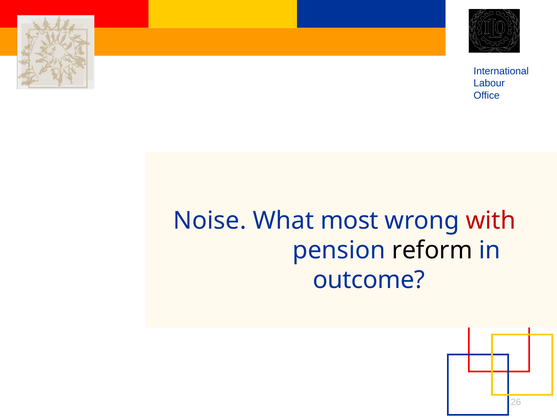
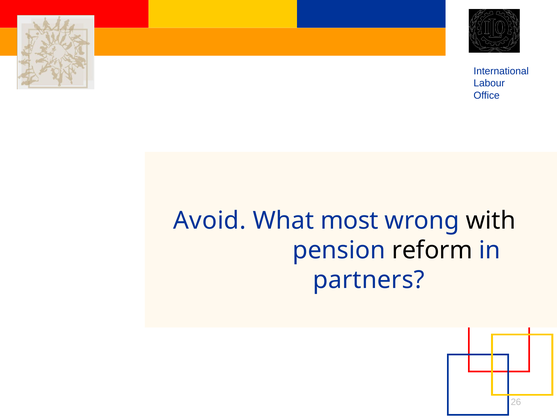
Noise: Noise -> Avoid (210, 221)
with colour: red -> black (491, 221)
outcome: outcome -> partners (369, 280)
